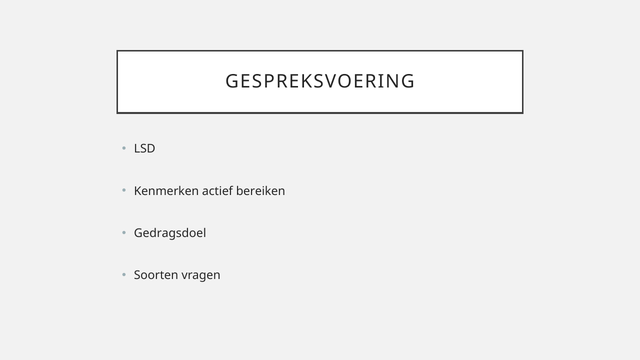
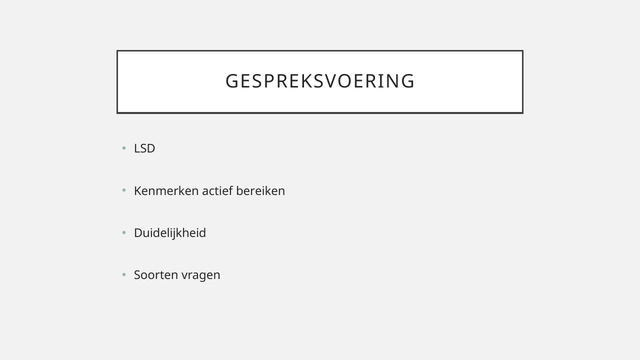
Gedragsdoel: Gedragsdoel -> Duidelijkheid (170, 233)
